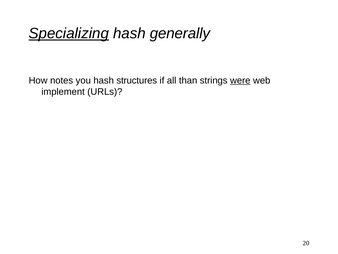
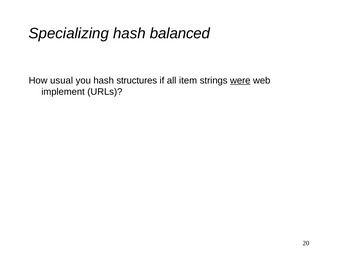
Specializing underline: present -> none (69, 33)
generally: generally -> balanced (180, 33)
notes: notes -> usual (62, 80)
than: than -> item (188, 80)
